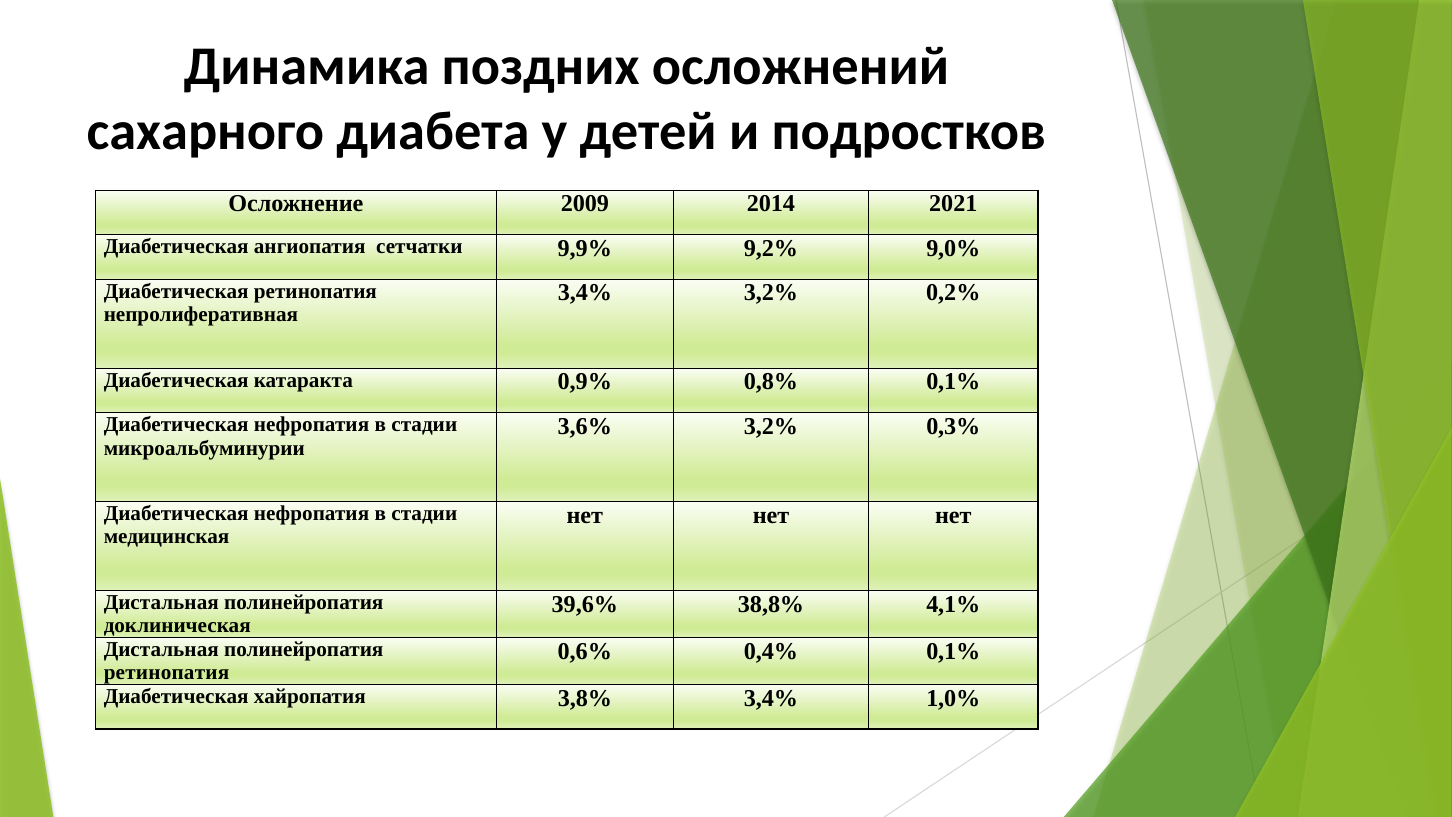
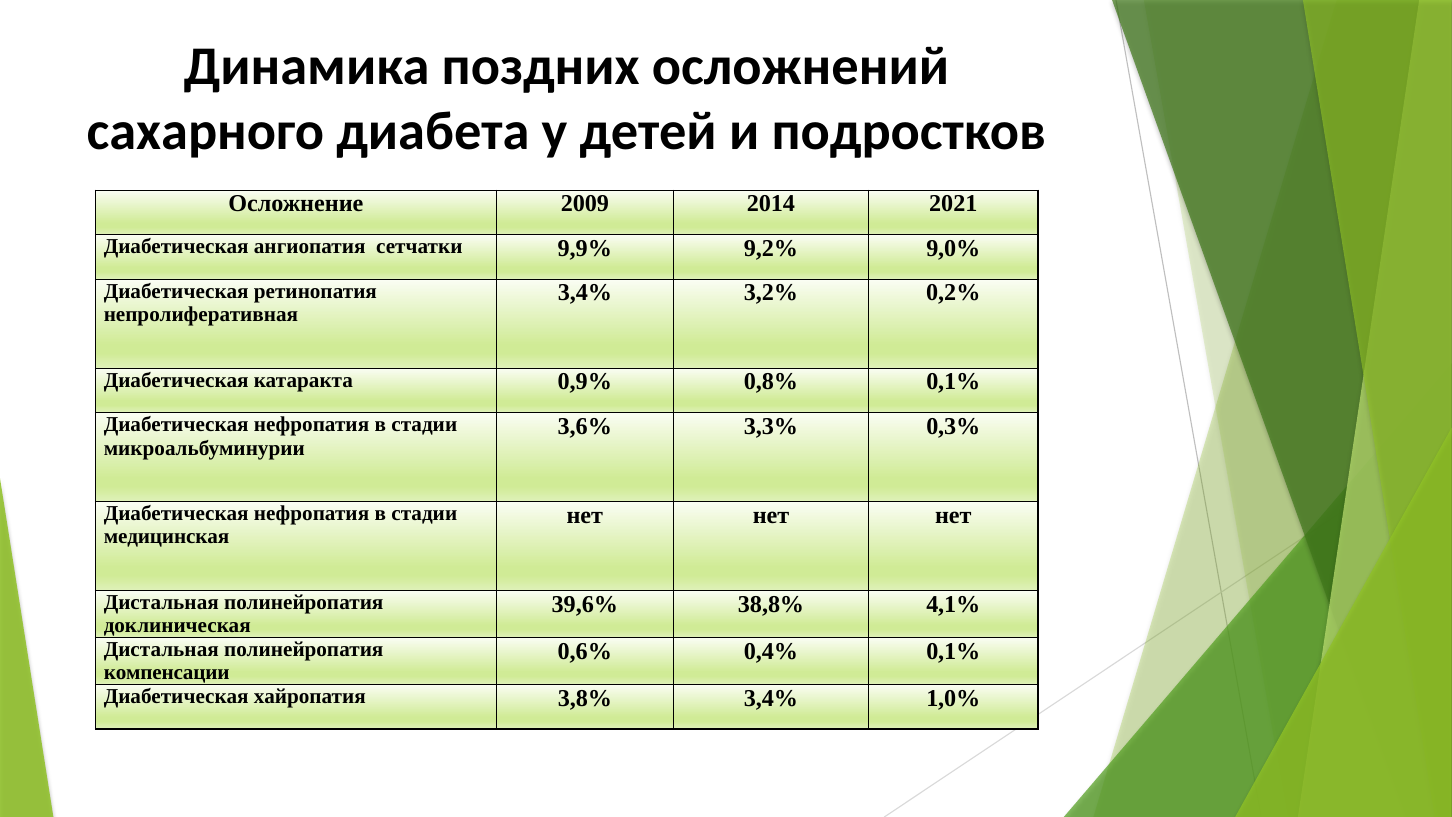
3,6% 3,2%: 3,2% -> 3,3% (771, 426)
ретинопатия: ретинопатия -> компенсации (167, 673)
